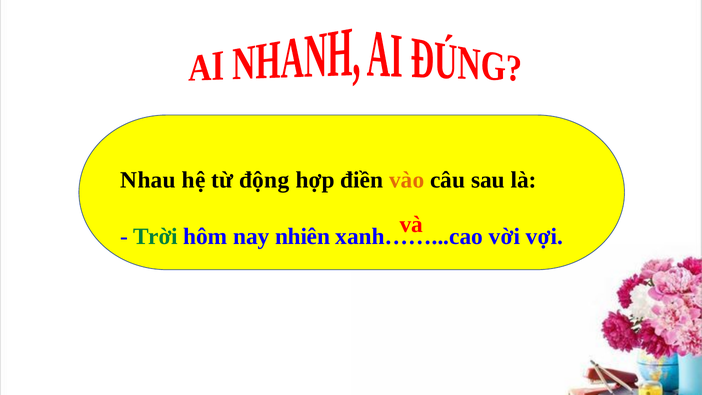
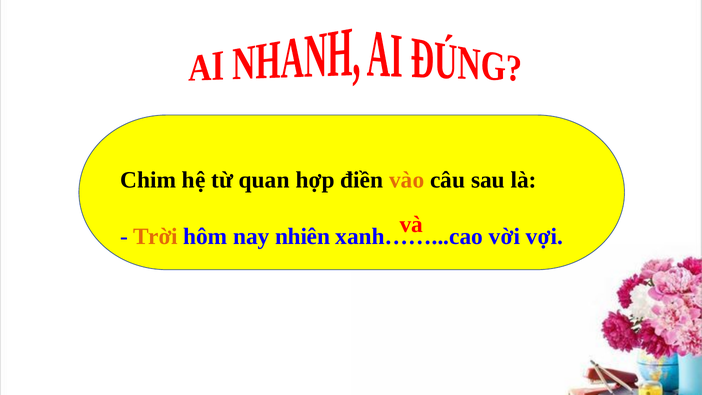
Nhau: Nhau -> Chim (148, 180)
động: động -> quan (264, 180)
Trời colour: green -> orange (155, 236)
